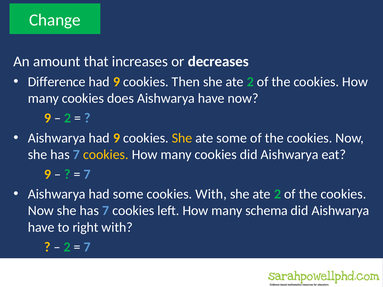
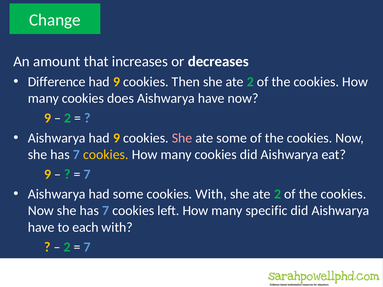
She colour: yellow -> pink (182, 138)
schema: schema -> specific (267, 211)
right: right -> each (85, 227)
